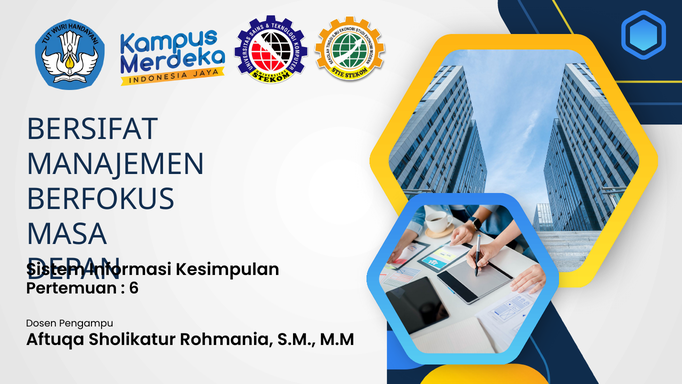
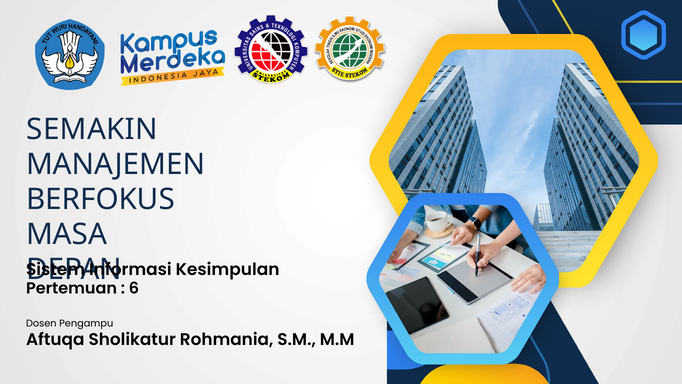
BERSIFAT: BERSIFAT -> SEMAKIN (92, 129)
